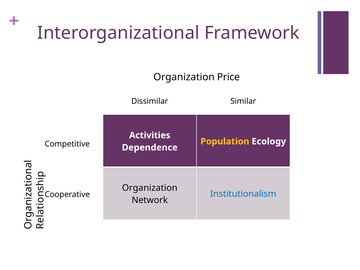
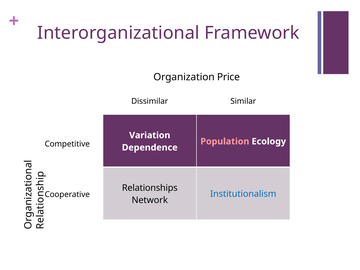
Activities: Activities -> Variation (150, 135)
Population colour: yellow -> pink (225, 141)
Organization: Organization -> Relationships (150, 188)
